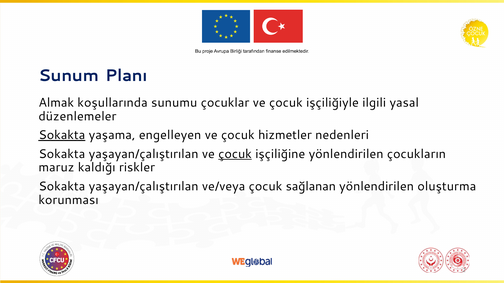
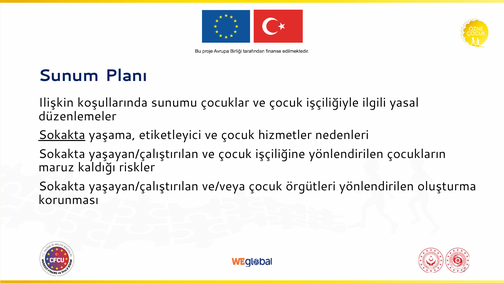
Almak: Almak -> Ilişkin (56, 103)
engelleyen: engelleyen -> etiketleyici (170, 135)
çocuk underline: present -> none (235, 154)
sağlanan: sağlanan -> örgütleri (311, 187)
